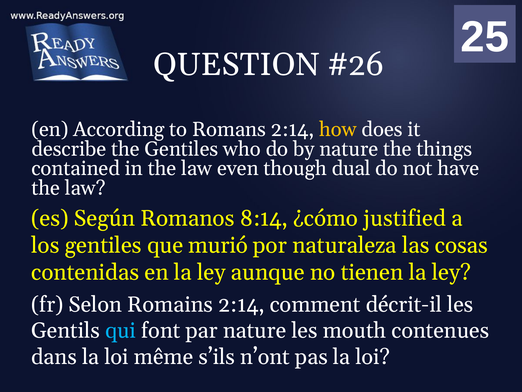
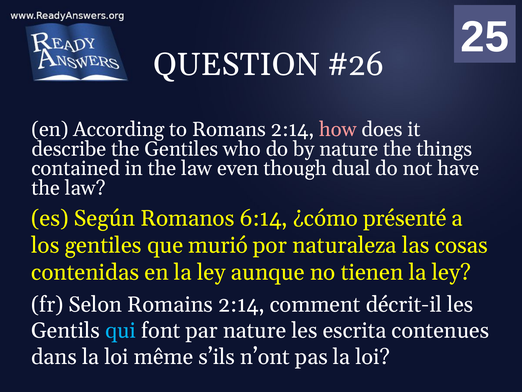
how colour: yellow -> pink (338, 129)
8:14: 8:14 -> 6:14 (264, 218)
justified: justified -> présenté (405, 218)
mouth: mouth -> escrita (355, 330)
